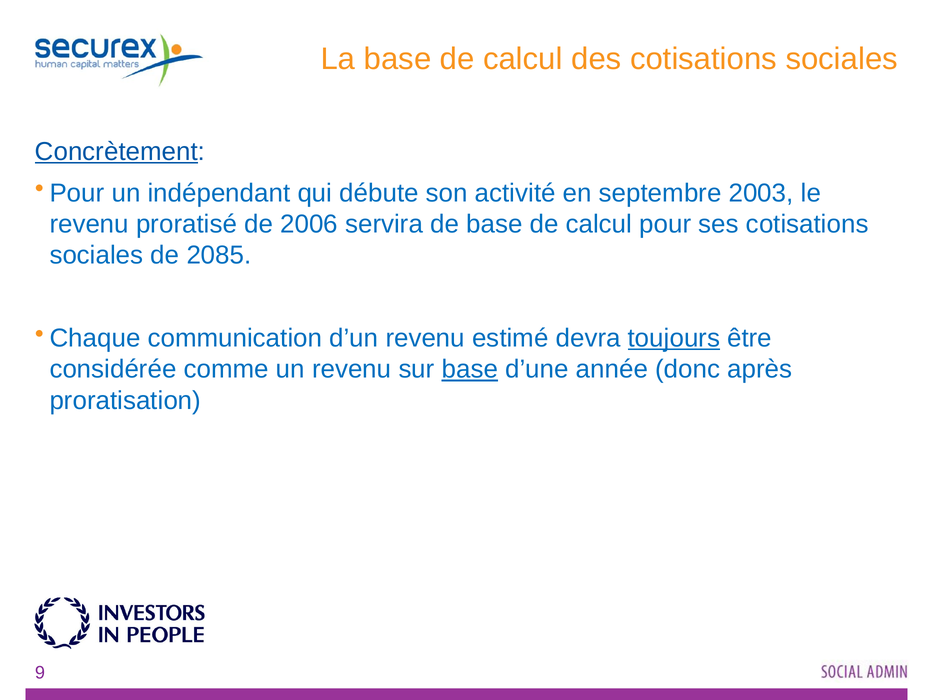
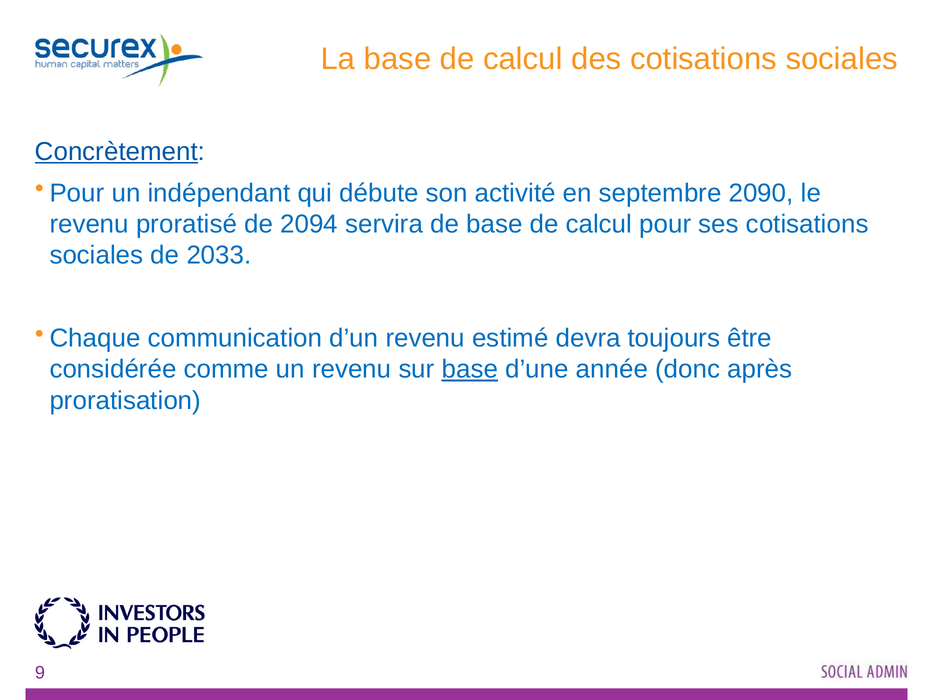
2003: 2003 -> 2090 (761, 193)
2006: 2006 -> 2094 (309, 224)
2085: 2085 -> 2033 (219, 255)
toujours underline: present -> none (674, 338)
